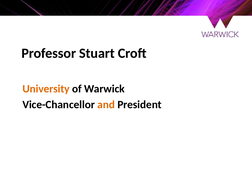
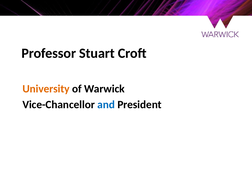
and colour: orange -> blue (106, 105)
